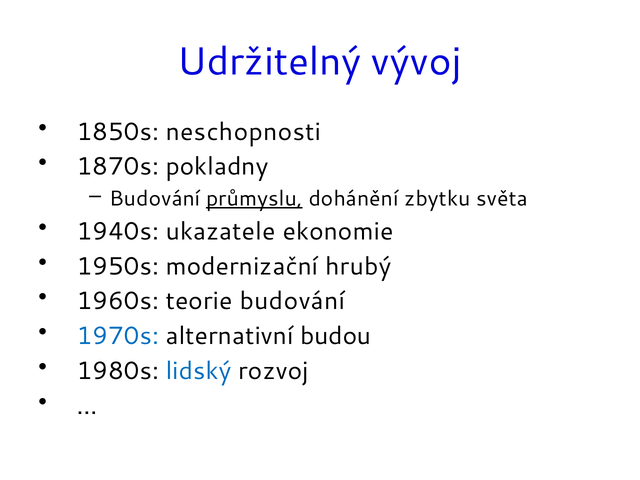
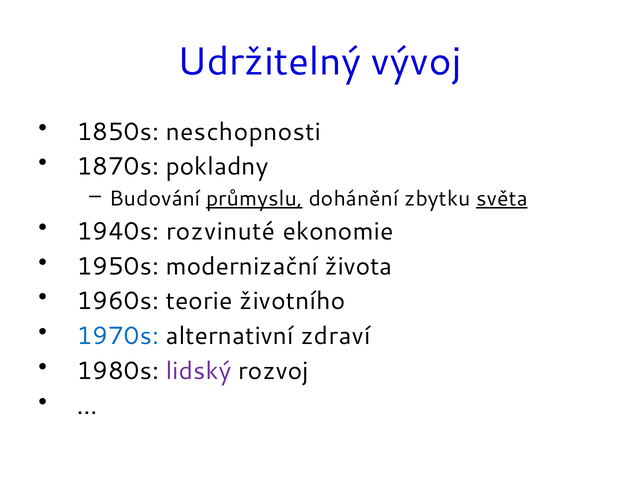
světa underline: none -> present (502, 199)
ukazatele: ukazatele -> rozvinuté (221, 231)
hrubý: hrubý -> života (359, 266)
teorie budování: budování -> životního (292, 301)
budou: budou -> zdraví (335, 336)
lidský colour: blue -> purple (198, 371)
